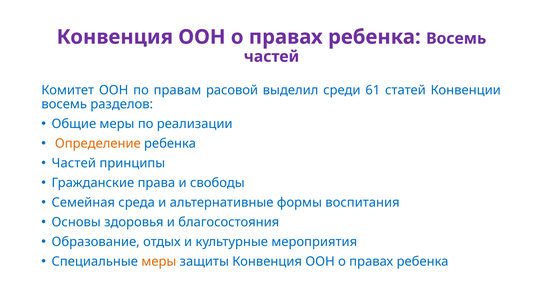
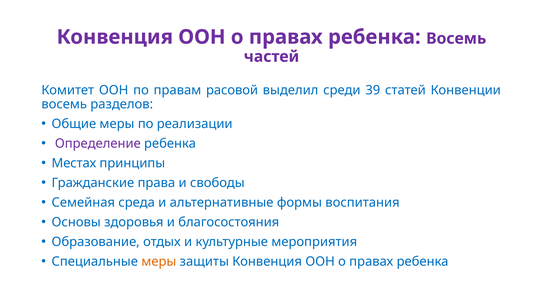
61: 61 -> 39 (373, 90)
Определение colour: orange -> purple (98, 144)
Частей: Частей -> Местах (74, 163)
